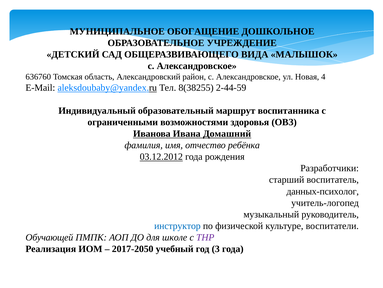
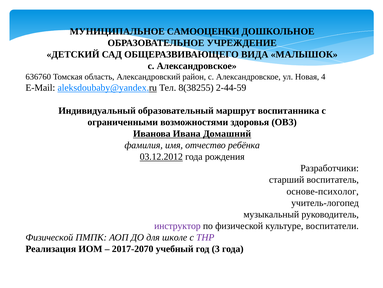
ОБОГАЩЕНИЕ: ОБОГАЩЕНИЕ -> САМООЦЕНКИ (203, 31)
данных-психолог: данных-психолог -> основе-психолог (323, 191)
инструктор colour: blue -> purple (177, 225)
Обучающей: Обучающей -> Физической (49, 237)
2017-2050: 2017-2050 -> 2017-2070 (133, 248)
